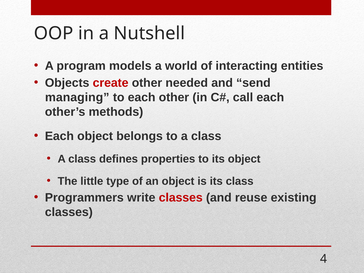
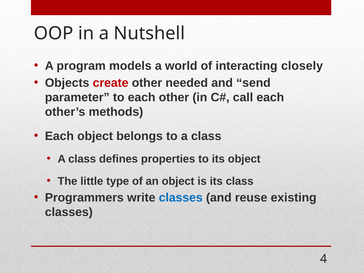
entities: entities -> closely (302, 66)
managing: managing -> parameter (77, 97)
classes colour: red -> blue (181, 198)
